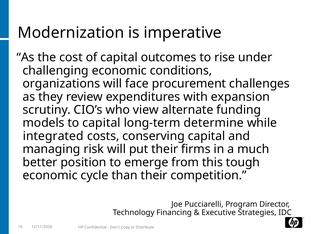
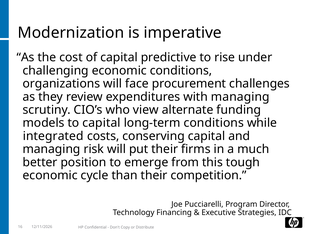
outcomes: outcomes -> predictive (169, 57)
with expansion: expansion -> managing (240, 96)
long-term determine: determine -> conditions (214, 123)
